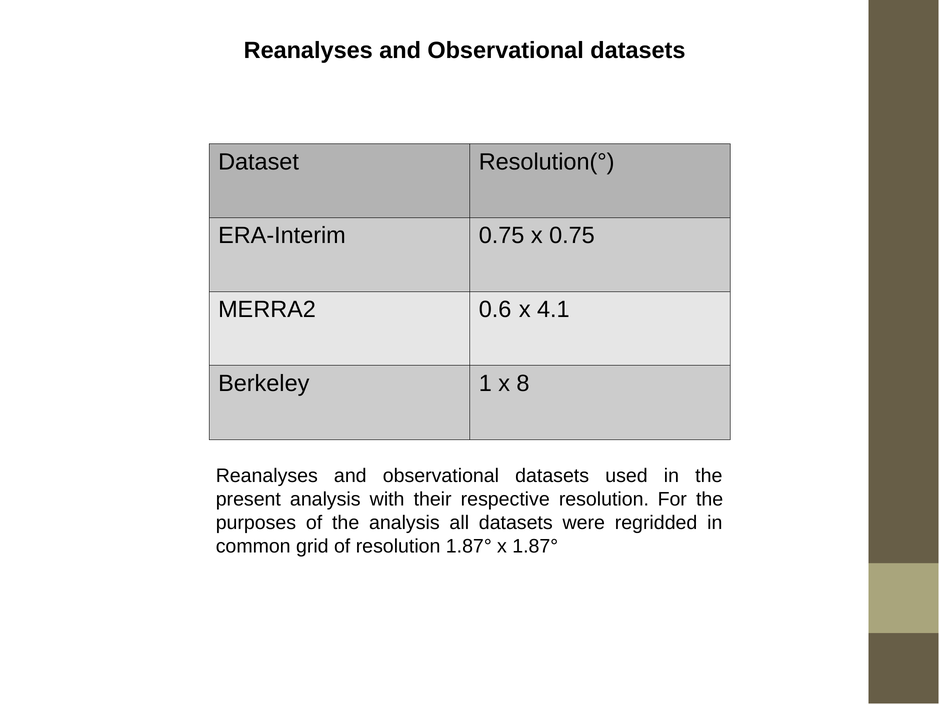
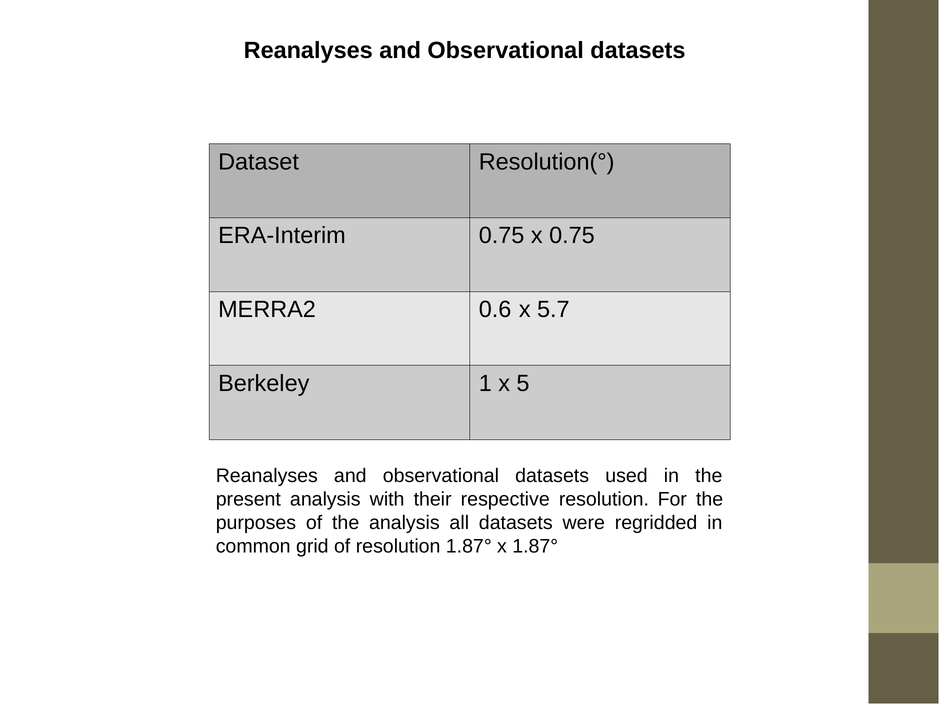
4.1: 4.1 -> 5.7 (553, 310)
8: 8 -> 5 (523, 384)
